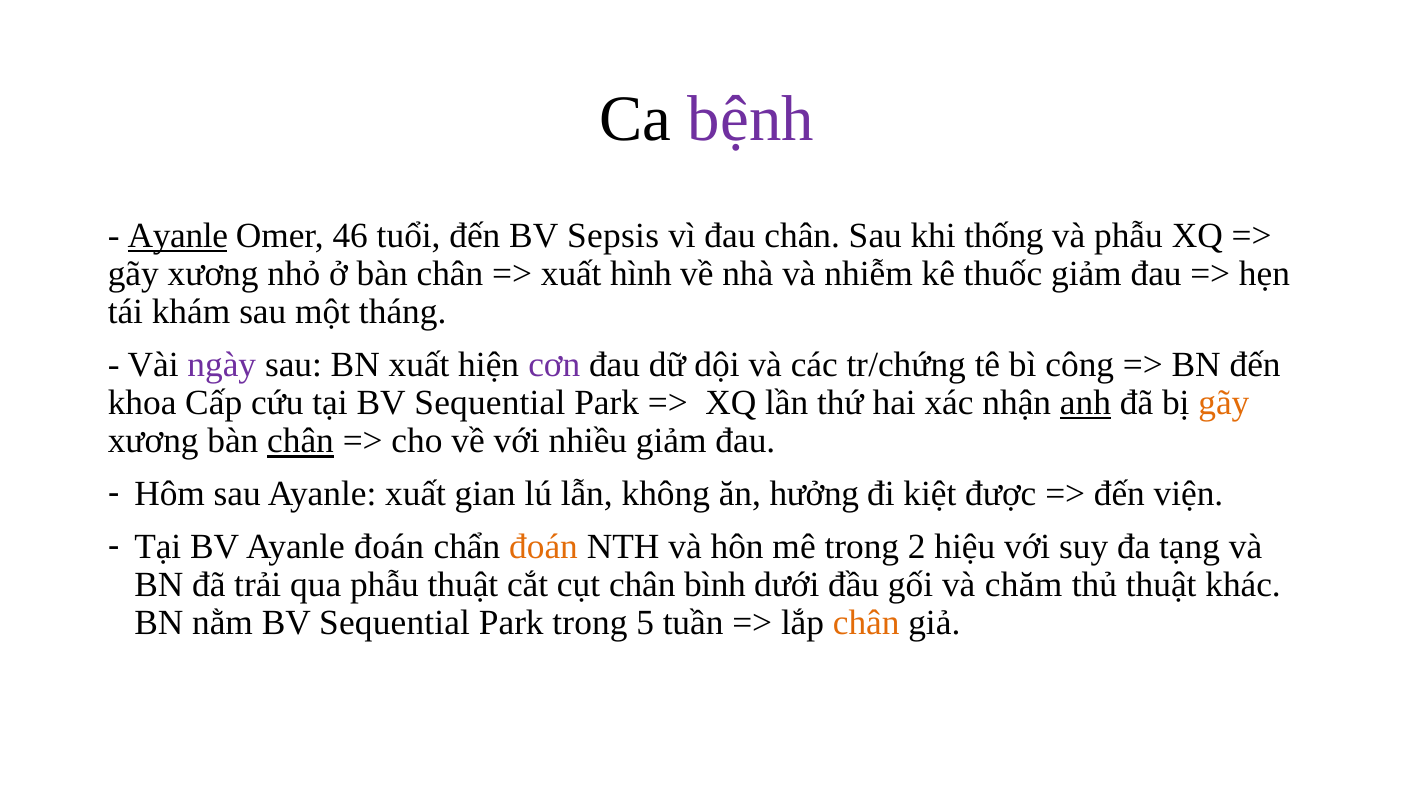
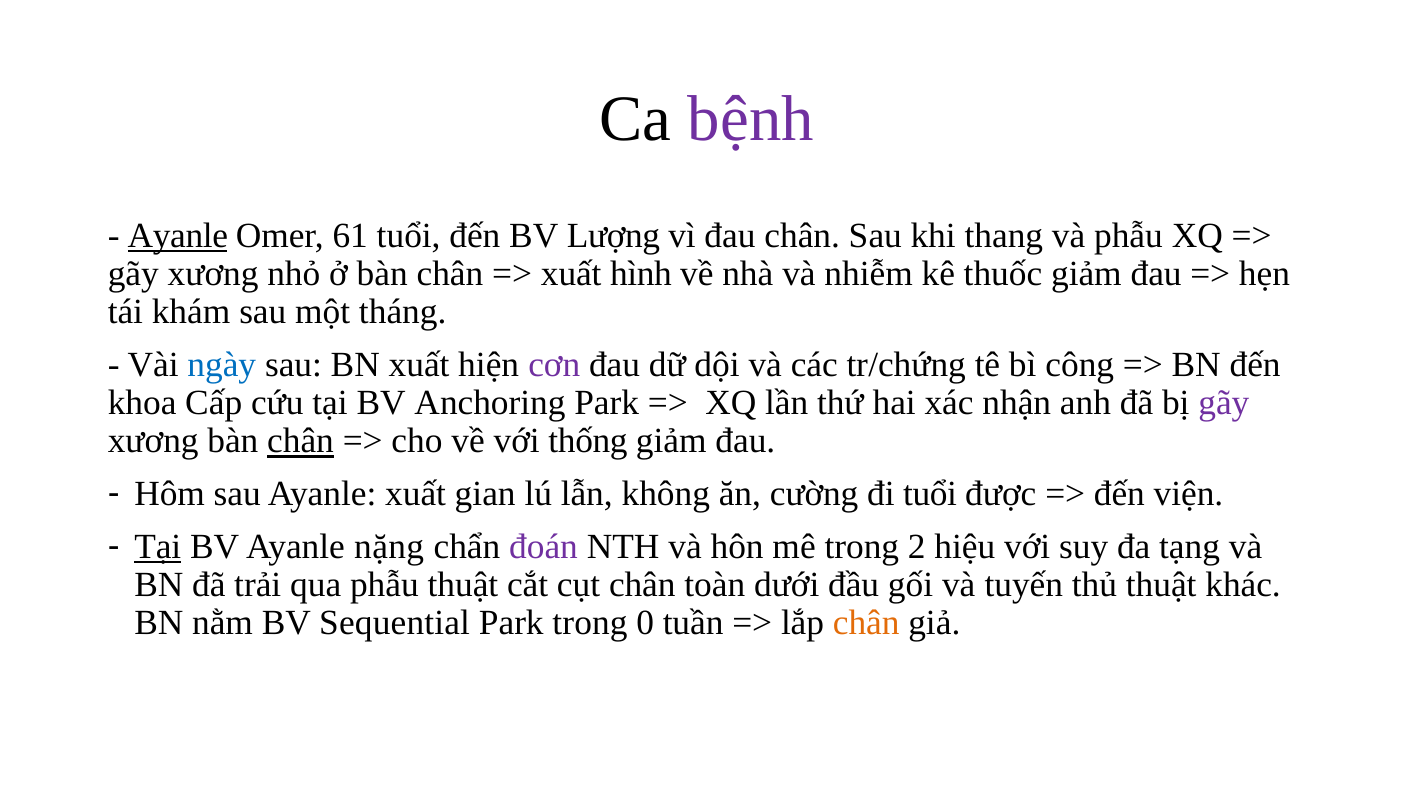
46: 46 -> 61 (350, 236)
Sepsis: Sepsis -> Lượng (613, 236)
thống: thống -> thang (1004, 236)
ngày colour: purple -> blue (222, 365)
tại BV Sequential: Sequential -> Anchoring (490, 403)
anh underline: present -> none (1085, 403)
gãy colour: orange -> purple (1224, 403)
nhiều: nhiều -> thống (588, 441)
hưởng: hưởng -> cường (814, 494)
đi kiệt: kiệt -> tuổi (930, 494)
Tại underline: none -> present (158, 547)
Ayanle đoán: đoán -> nặng (389, 547)
đoán colour: orange -> purple (544, 547)
bình: bình -> toàn (715, 585)
chăm: chăm -> tuyến (1024, 585)
5: 5 -> 0 (645, 624)
